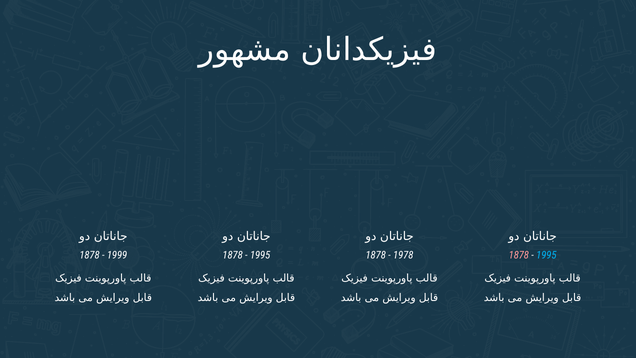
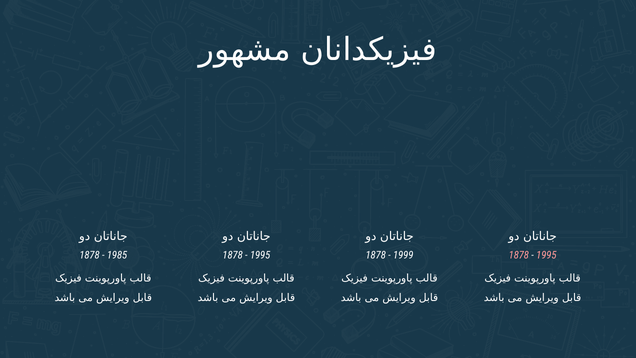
1999: 1999 -> 1985 (117, 255)
1978: 1978 -> 1999 (403, 255)
1995 colour: light blue -> pink (546, 255)
